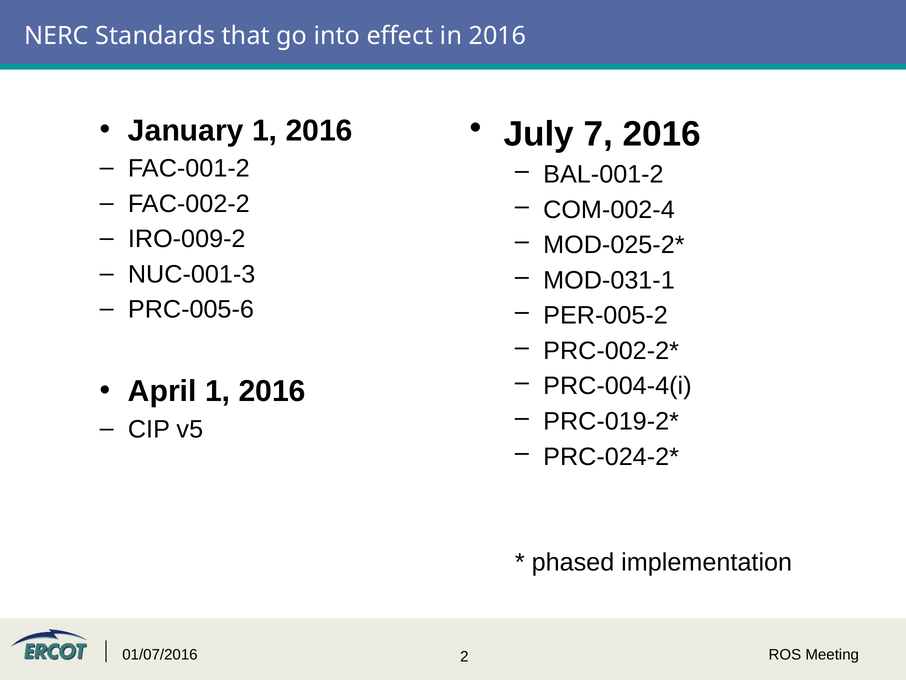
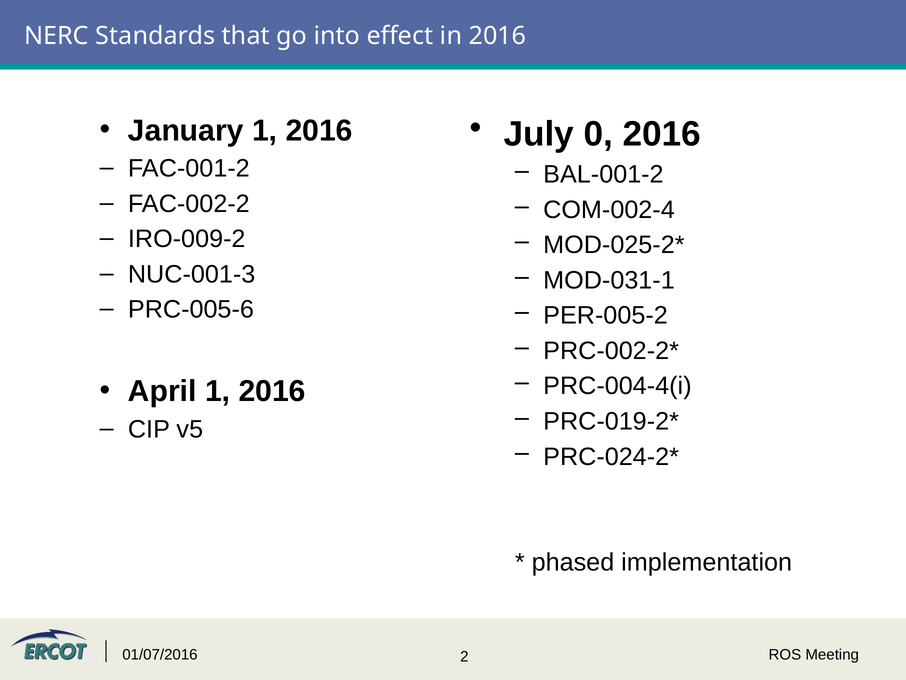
7: 7 -> 0 (598, 134)
